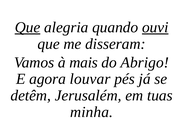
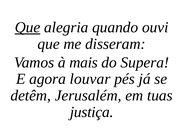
ouvi underline: present -> none (155, 27)
Abrigo: Abrigo -> Supera (145, 62)
minha: minha -> justiça (92, 112)
